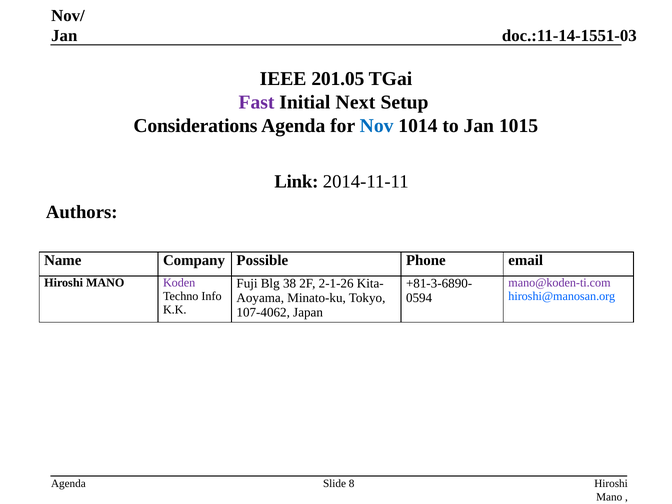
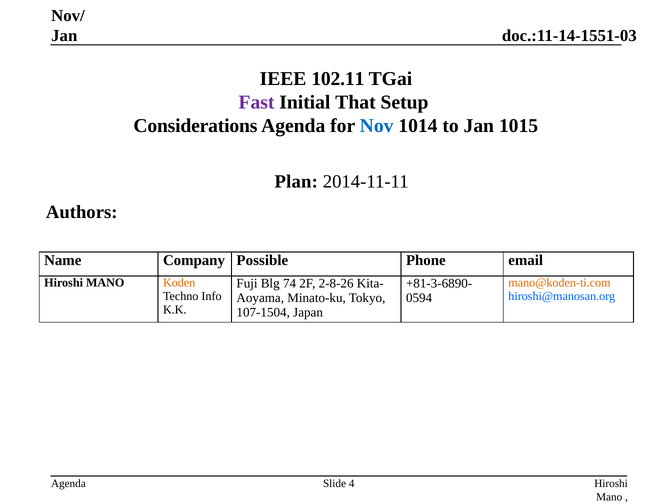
201.05: 201.05 -> 102.11 (338, 79)
Next: Next -> That (356, 102)
Link: Link -> Plan (296, 181)
Koden colour: purple -> orange (179, 283)
mano@koden-ti.com colour: purple -> orange (559, 283)
38: 38 -> 74 (290, 283)
2-1-26: 2-1-26 -> 2-8-26 (336, 283)
107-4062: 107-4062 -> 107-1504 (263, 312)
8: 8 -> 4 (352, 483)
